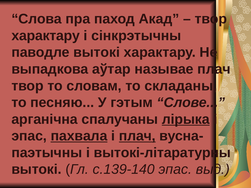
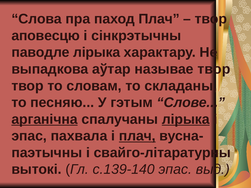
паход Акад: Акад -> Плач (159, 19)
характару: характару -> аповесцю (46, 36)
паводле вытокі: вытокі -> лірыка (97, 52)
называе плач: плач -> твор (214, 69)
арганічна underline: none -> present (45, 119)
пахвала underline: present -> none (79, 136)
вытокі-літаратурны: вытокі-літаратурны -> свайго-літаратурны (162, 153)
